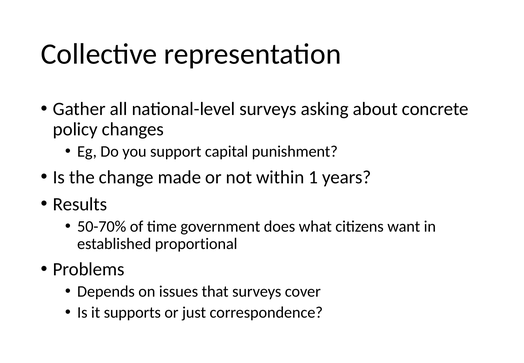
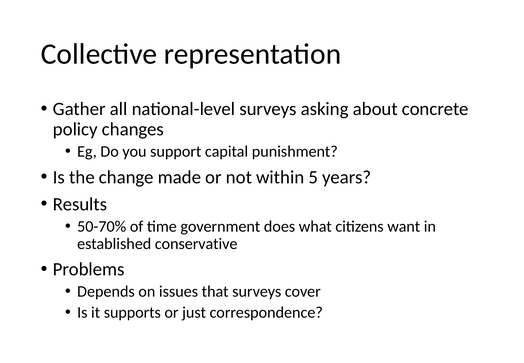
1: 1 -> 5 (313, 177)
proportional: proportional -> conservative (196, 244)
